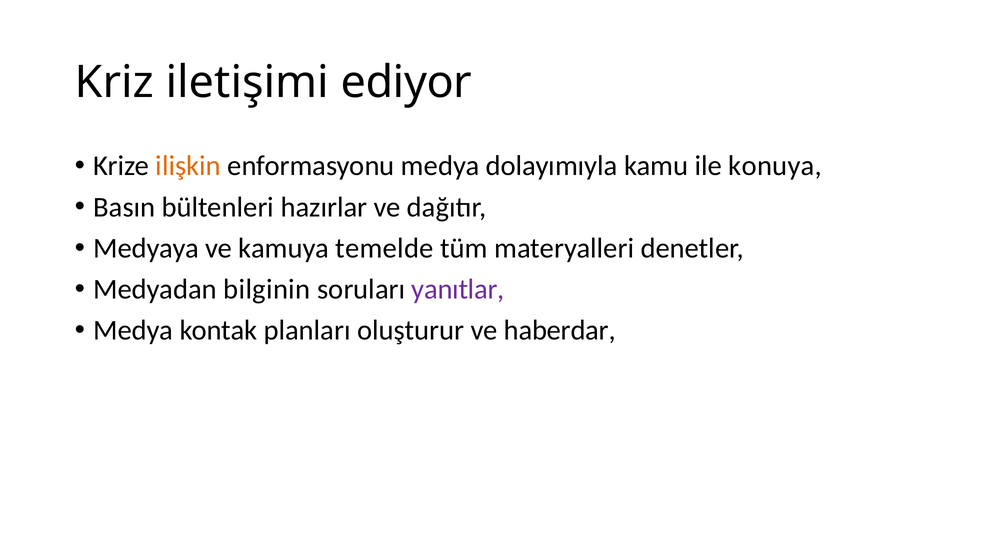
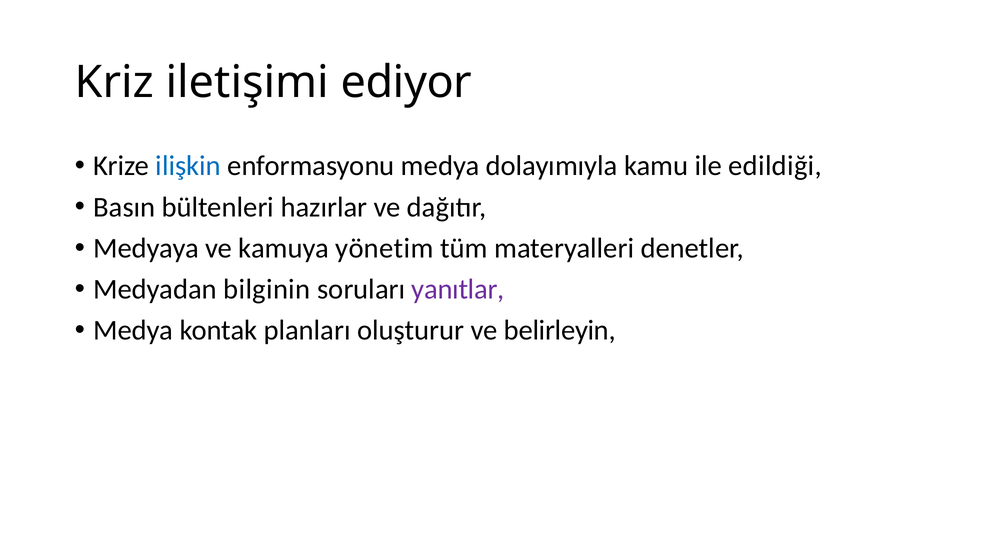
ilişkin colour: orange -> blue (188, 166)
konuya: konuya -> edildiği (775, 166)
temelde: temelde -> yönetim (384, 248)
haberdar: haberdar -> belirleyin (560, 331)
